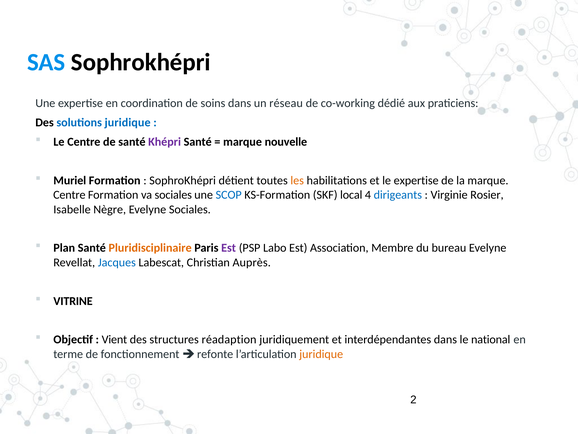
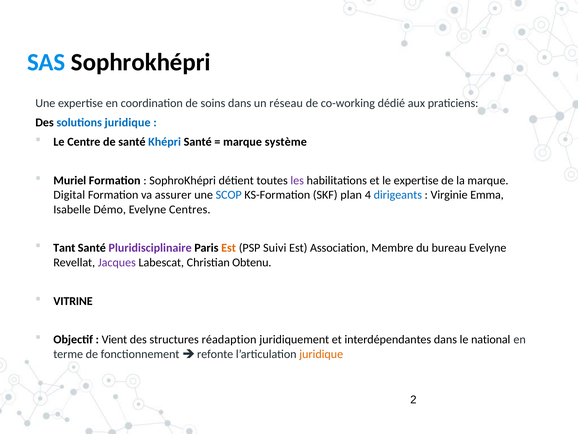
Khépri colour: purple -> blue (165, 142)
nouvelle: nouvelle -> système (286, 142)
les colour: orange -> purple (297, 180)
Centre: Centre -> Digital (69, 195)
va sociales: sociales -> assurer (173, 195)
local: local -> plan (351, 195)
Rosier: Rosier -> Emma (487, 195)
Nègre: Nègre -> Démo (110, 209)
Evelyne Sociales: Sociales -> Centres (190, 209)
Plan: Plan -> Tant (64, 248)
Pluridisciplinaire colour: orange -> purple (150, 248)
Est colour: purple -> orange (229, 248)
Labo: Labo -> Suivi (275, 248)
Jacques colour: blue -> purple (117, 262)
Auprès: Auprès -> Obtenu (252, 262)
